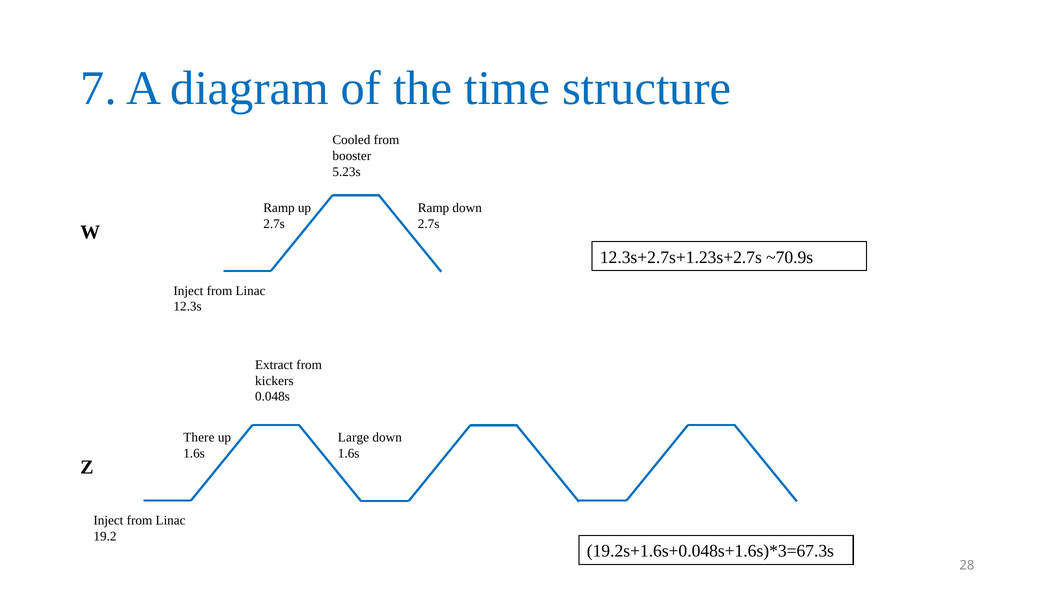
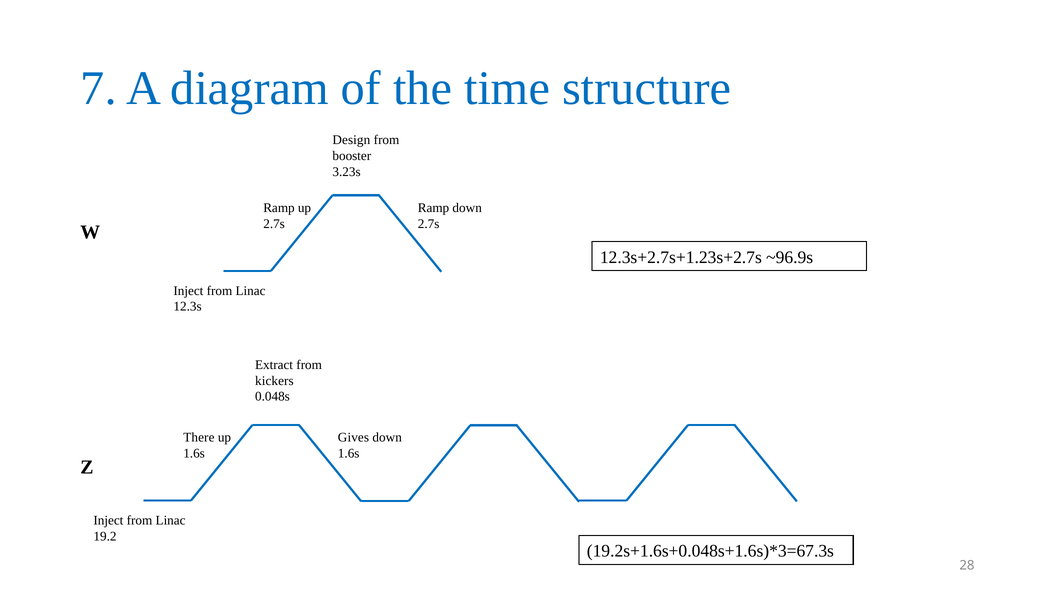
Cooled: Cooled -> Design (351, 140)
5.23s: 5.23s -> 3.23s (347, 172)
~70.9s: ~70.9s -> ~96.9s (790, 258)
Large: Large -> Gives (353, 438)
